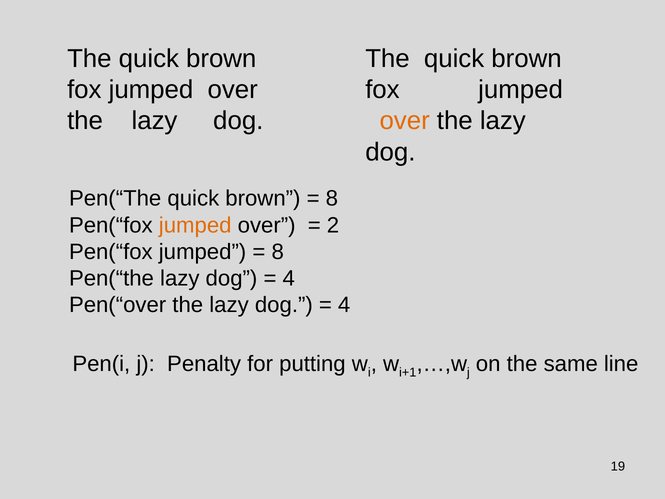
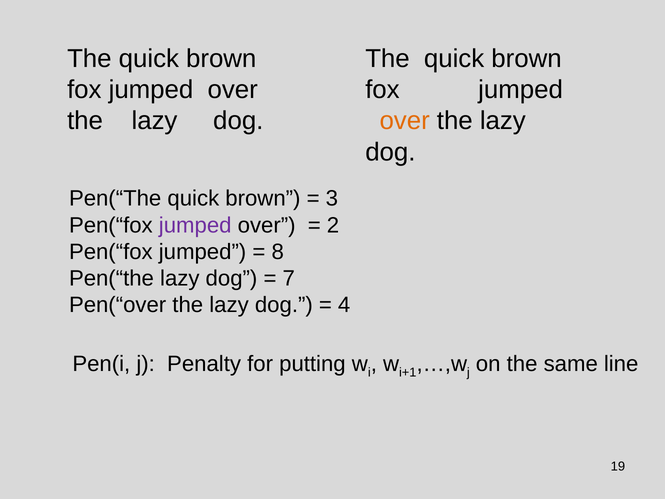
8: 8 -> 3 (332, 199)
jumped colour: orange -> purple (195, 225)
4: 4 -> 7 (289, 278)
